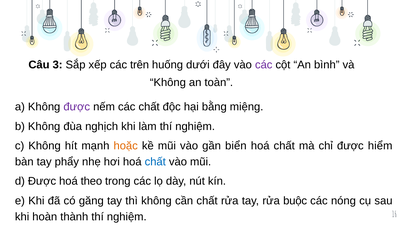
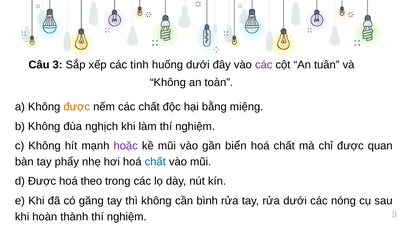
trên: trên -> tinh (139, 65)
bình: bình -> tuân (327, 65)
được colour: purple -> orange (77, 107)
hoặc colour: orange -> purple (126, 146)
hiểm: hiểm -> quan (380, 146)
cần chất: chất -> bình (207, 201)
rửa buộc: buộc -> dưới (295, 201)
